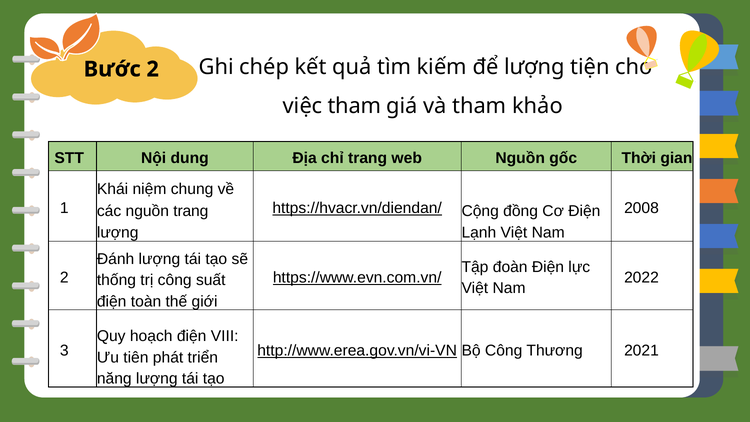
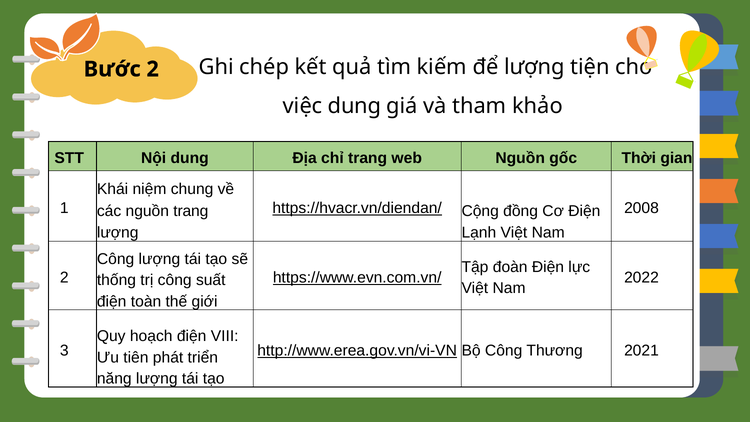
việc tham: tham -> dung (354, 106)
Đánh: Đánh -> Công (116, 259)
